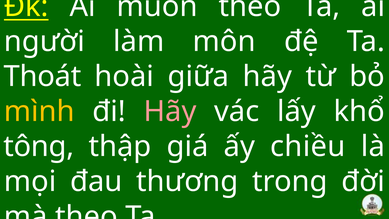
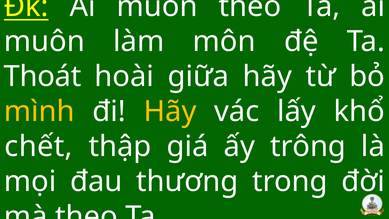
người: người -> muôn (44, 41)
Hãy colour: pink -> yellow (170, 111)
tông: tông -> chết (38, 146)
chiều: chiều -> trông (308, 146)
